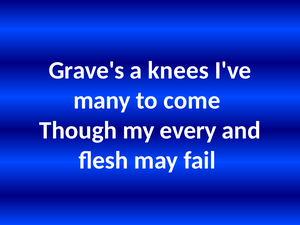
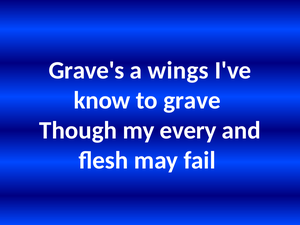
knees: knees -> wings (178, 70)
many: many -> know (102, 100)
come: come -> grave (192, 100)
